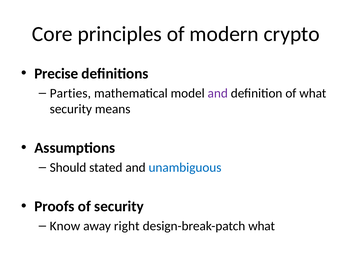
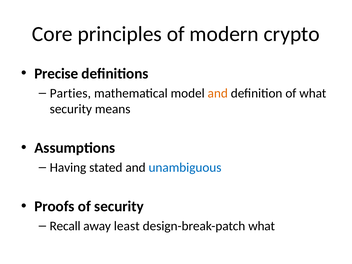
and colour: purple -> orange (218, 93)
Should: Should -> Having (68, 168)
Know: Know -> Recall (65, 226)
right: right -> least (127, 226)
